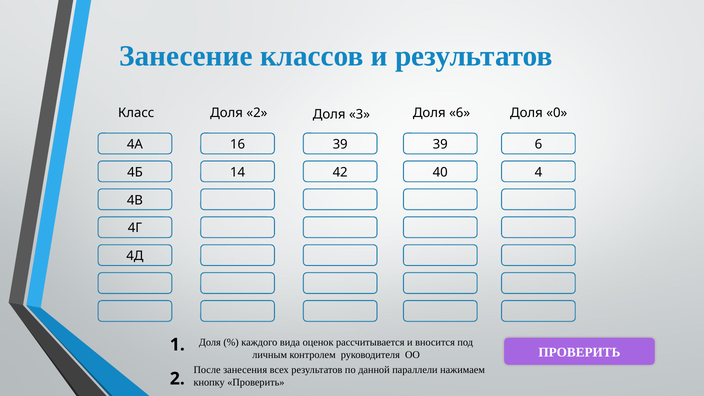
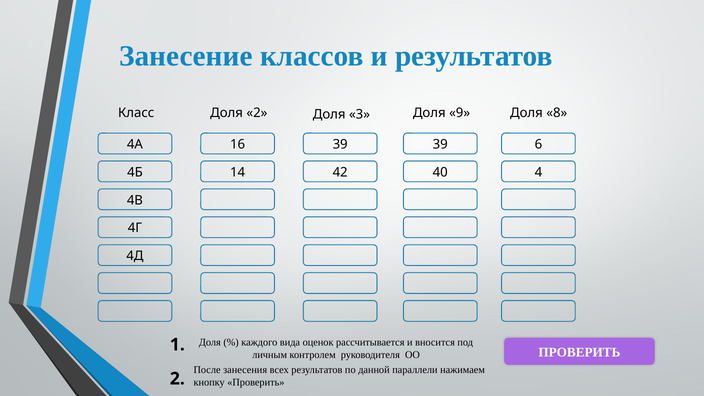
Доля 6: 6 -> 9 (460, 113)
0: 0 -> 8 (557, 113)
